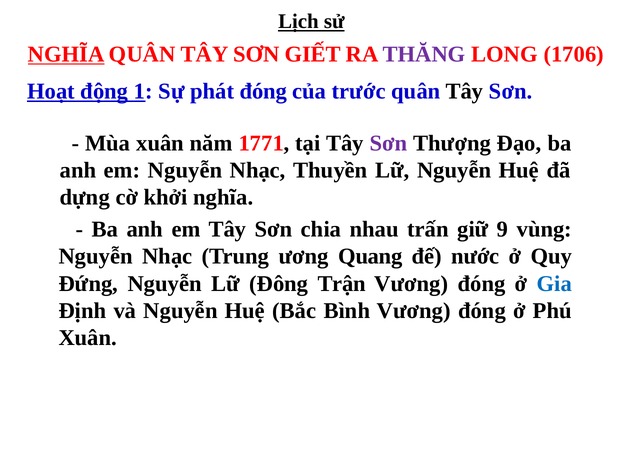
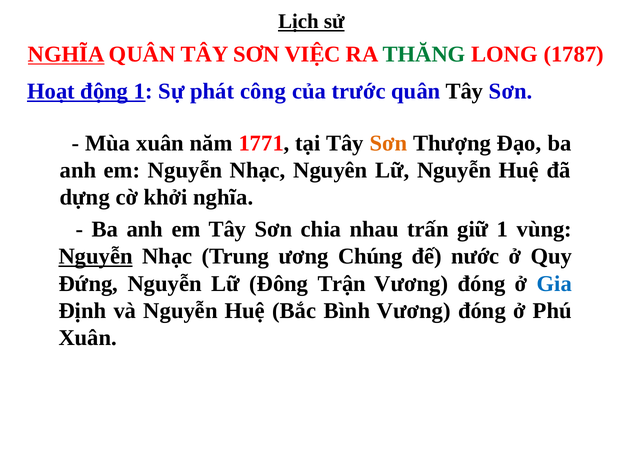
GIẾT: GIẾT -> VIỆC (313, 54)
THĂNG colour: purple -> green (424, 54)
1706: 1706 -> 1787 (574, 54)
phát đóng: đóng -> công (263, 91)
Sơn colour: purple -> orange (388, 143)
Thuyền: Thuyền -> Nguyên (330, 171)
giữ 9: 9 -> 1 (503, 230)
Nguyễn underline: none -> present (96, 257)
Quang: Quang -> Chúng (370, 257)
